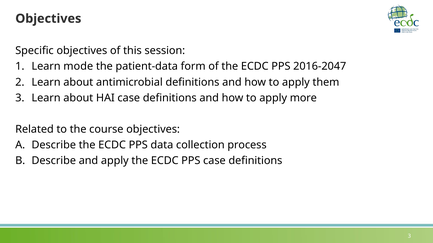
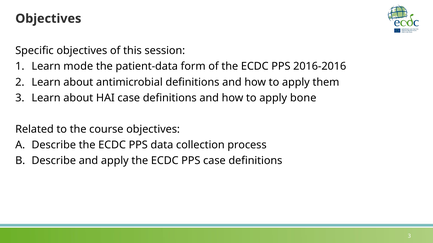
2016-2047: 2016-2047 -> 2016-2016 (320, 67)
more: more -> bone (303, 98)
